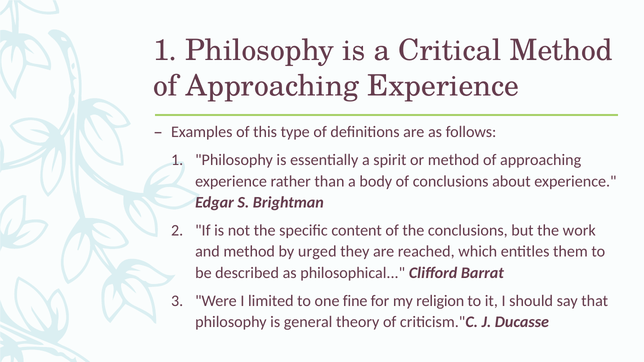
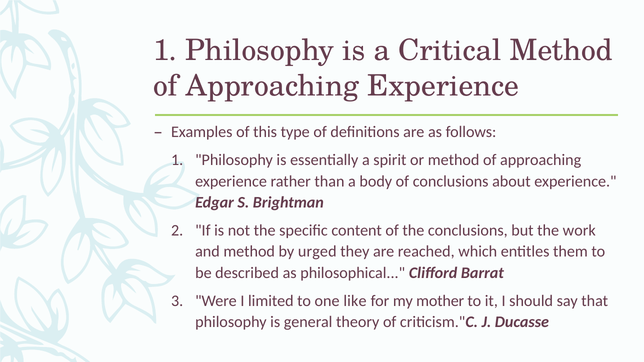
fine: fine -> like (355, 301)
religion: religion -> mother (440, 301)
